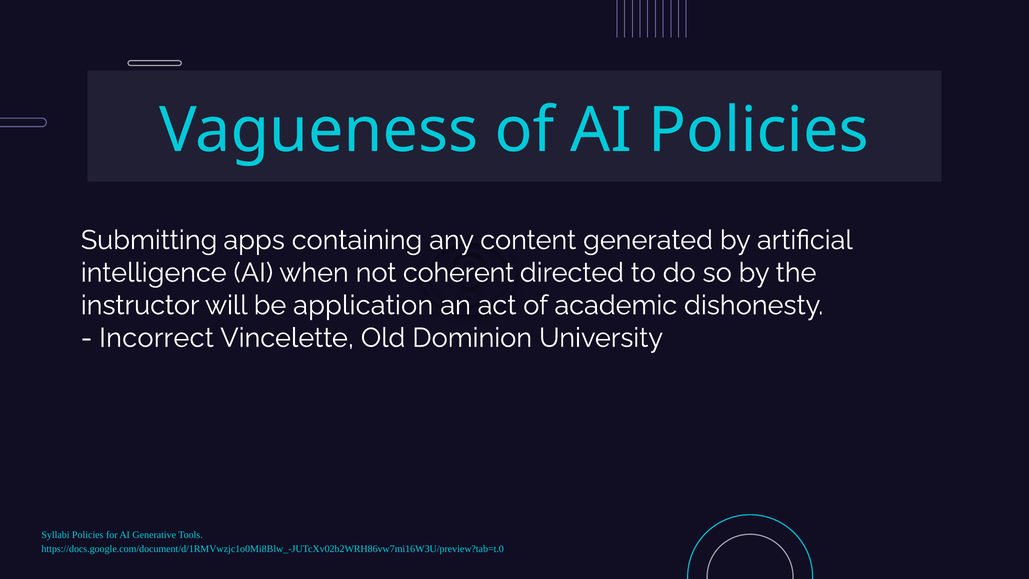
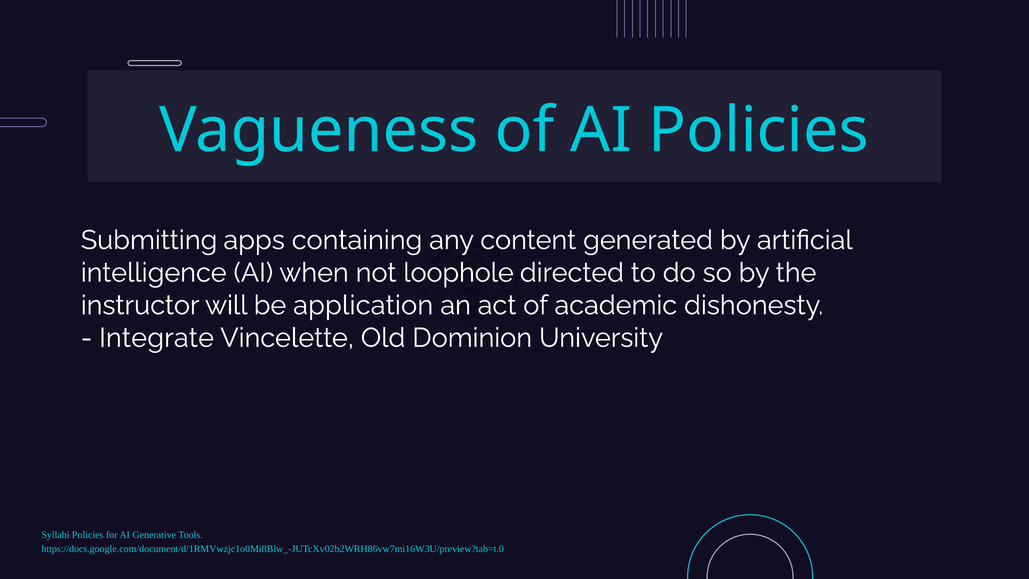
coherent: coherent -> loophole (459, 273)
Incorrect: Incorrect -> Integrate (157, 338)
